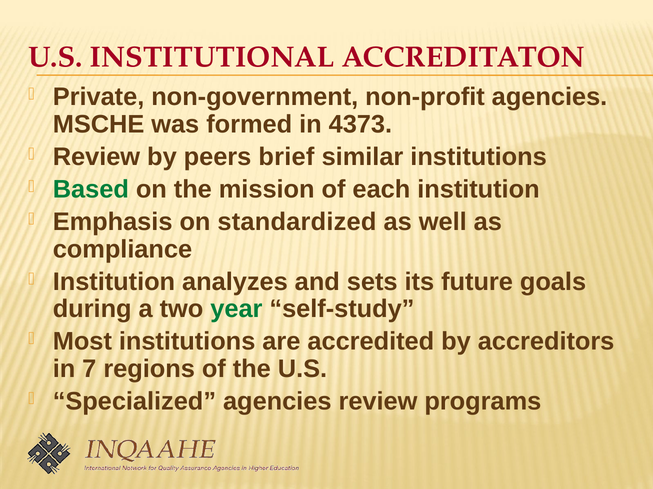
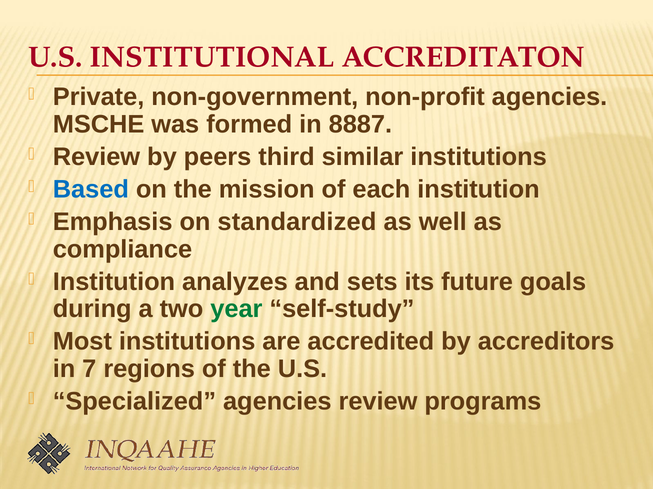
4373: 4373 -> 8887 (360, 125)
brief: brief -> third (287, 157)
Based colour: green -> blue (91, 190)
